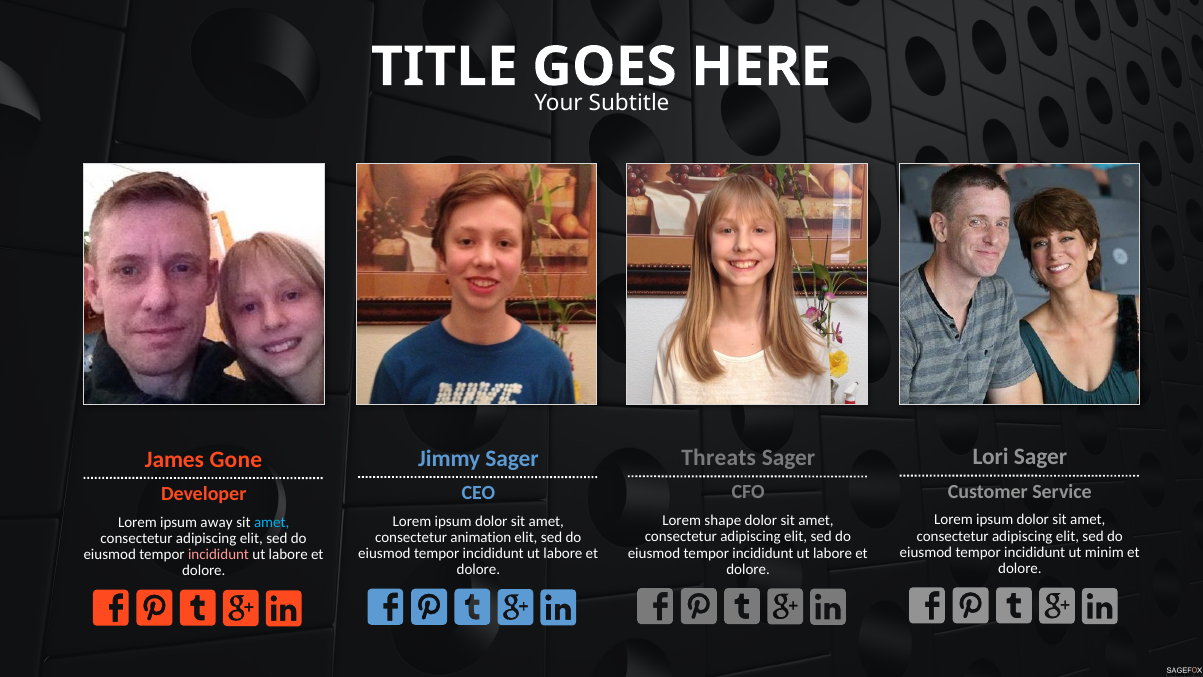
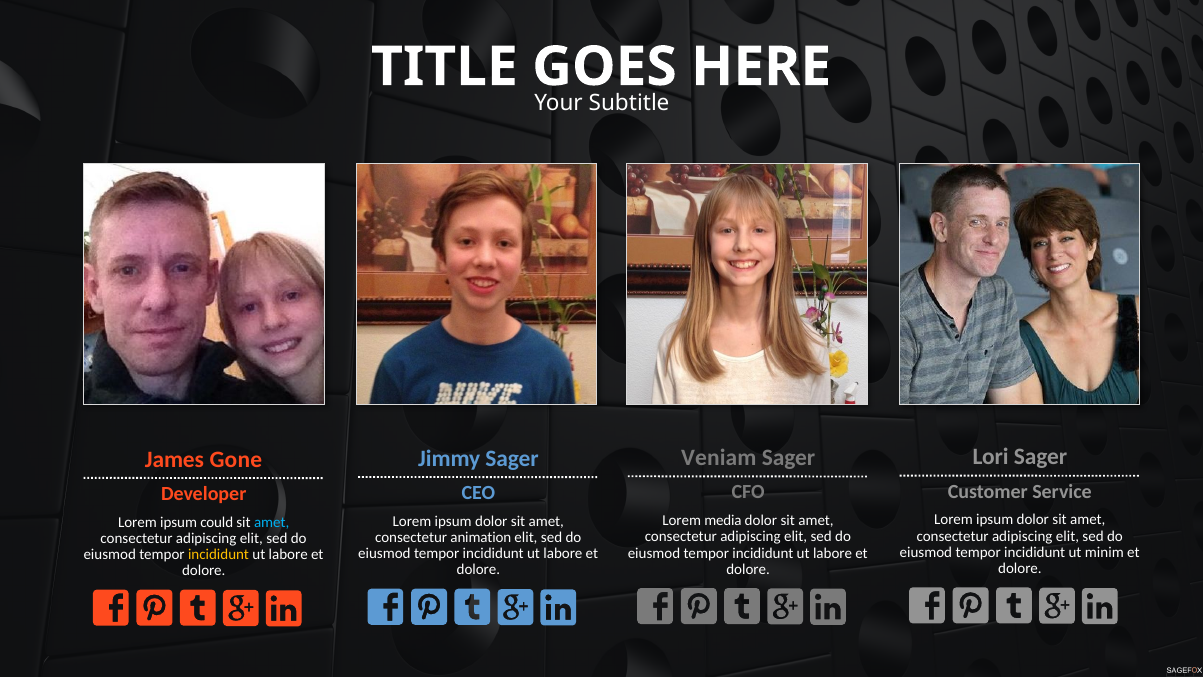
Threats: Threats -> Veniam (719, 457)
shape: shape -> media (723, 520)
away: away -> could (217, 522)
incididunt colour: pink -> yellow (219, 554)
